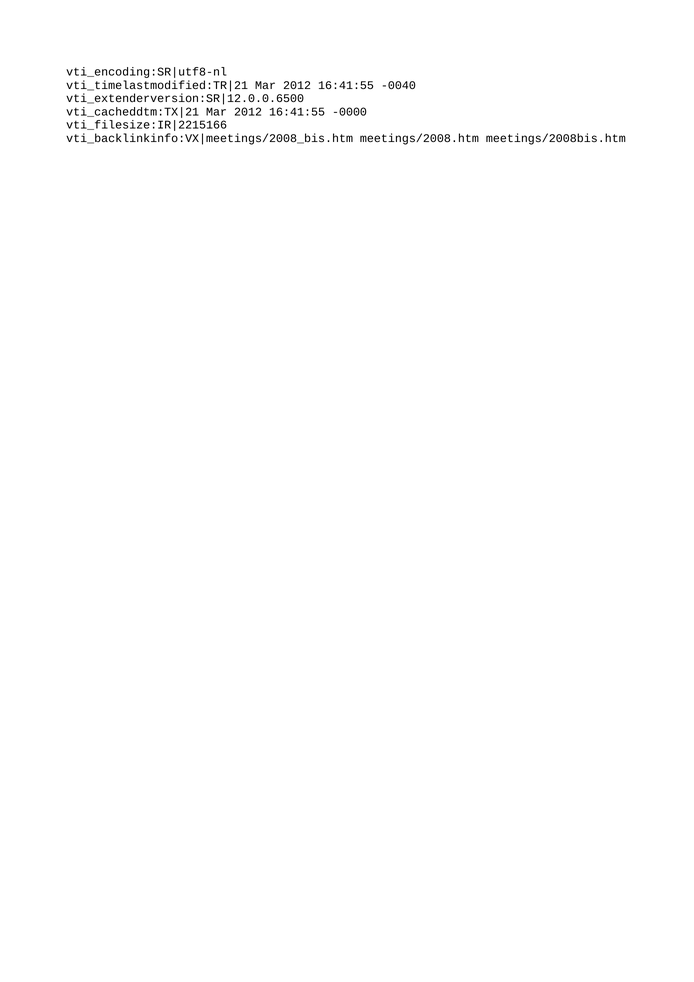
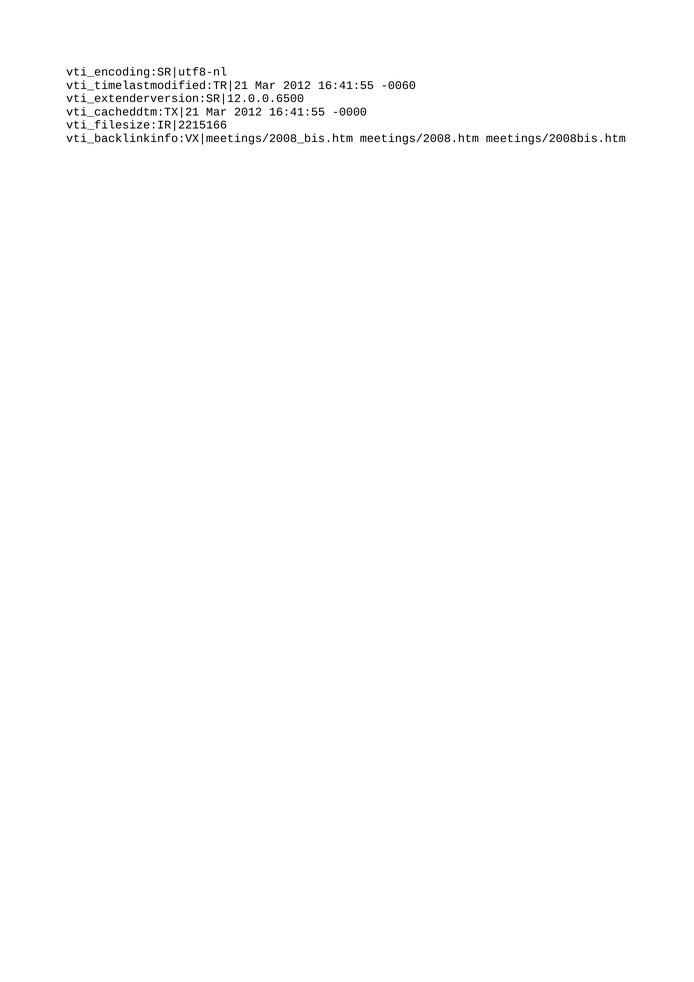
-0040: -0040 -> -0060 (398, 85)
